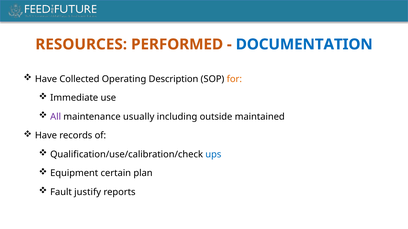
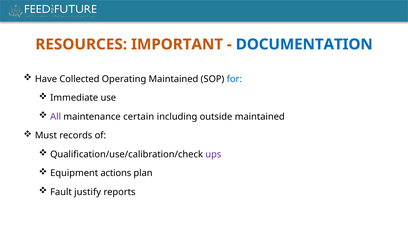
PERFORMED: PERFORMED -> IMPORTANT (177, 44)
Operating Description: Description -> Maintained (173, 79)
for colour: orange -> blue (234, 79)
usually: usually -> certain (139, 117)
Have: Have -> Must (46, 136)
ups colour: blue -> purple (213, 155)
certain: certain -> actions (116, 174)
